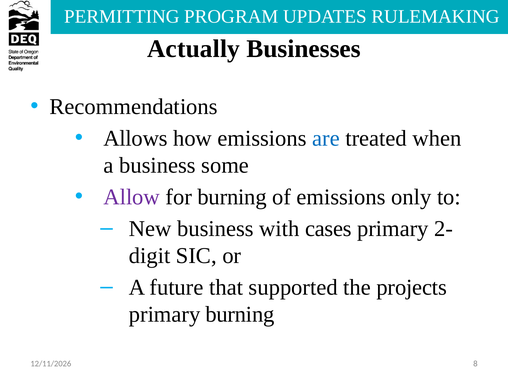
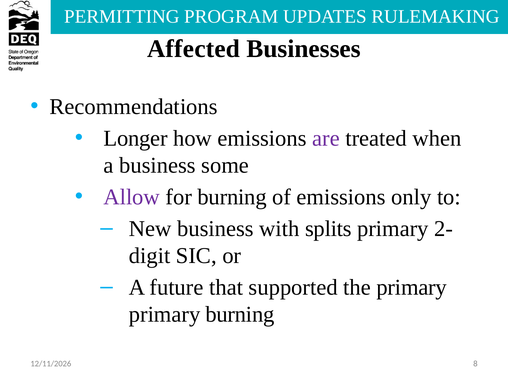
Actually: Actually -> Affected (194, 49)
Allows: Allows -> Longer (136, 138)
are colour: blue -> purple (326, 138)
cases: cases -> splits (328, 229)
the projects: projects -> primary (412, 287)
